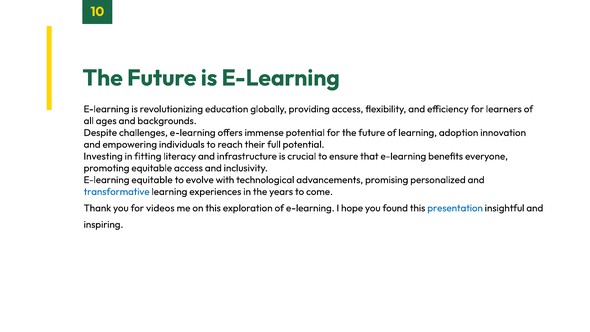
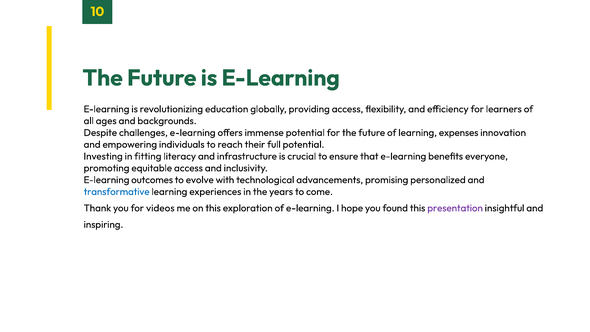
adoption: adoption -> expenses (459, 133)
E-learning equitable: equitable -> outcomes (152, 180)
presentation colour: blue -> purple (455, 208)
